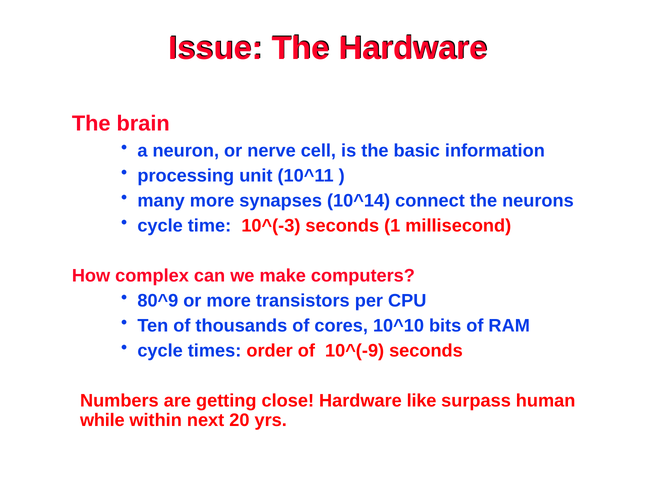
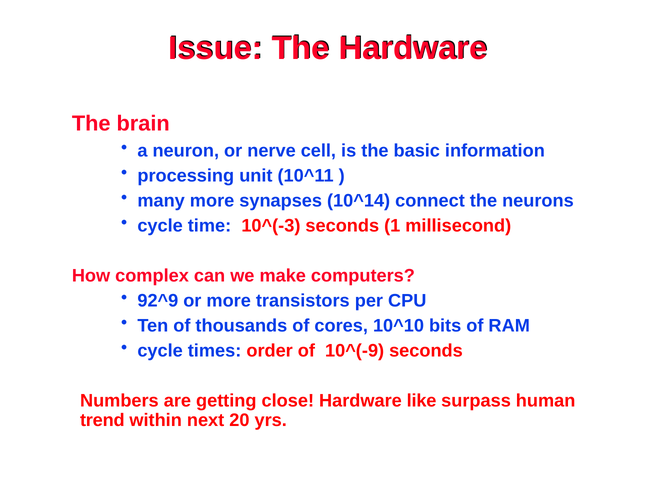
80^9: 80^9 -> 92^9 (158, 301)
while: while -> trend (102, 421)
